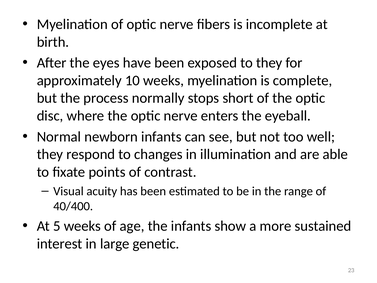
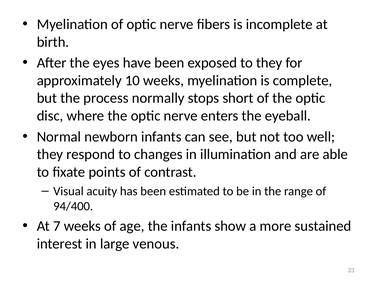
40/400: 40/400 -> 94/400 (73, 206)
5: 5 -> 7 (57, 226)
genetic: genetic -> venous (156, 243)
